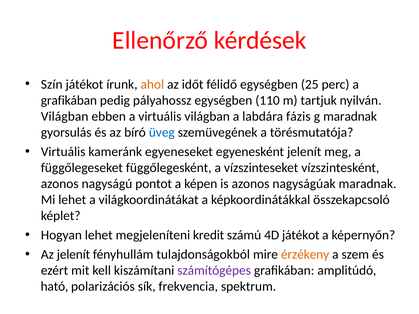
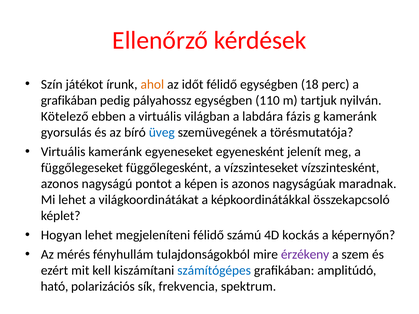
25: 25 -> 18 (310, 84)
Világban: Világban -> Kötelező (65, 116)
g maradnak: maradnak -> kameránk (350, 116)
megjeleníteni kredit: kredit -> félidő (209, 235)
4D játékot: játékot -> kockás (301, 235)
Az jelenít: jelenít -> mérés (73, 255)
érzékeny colour: orange -> purple (305, 255)
számítógépes colour: purple -> blue (214, 271)
